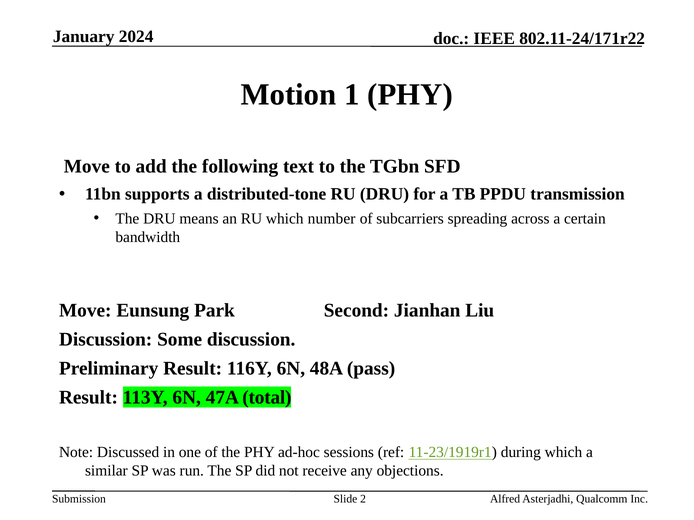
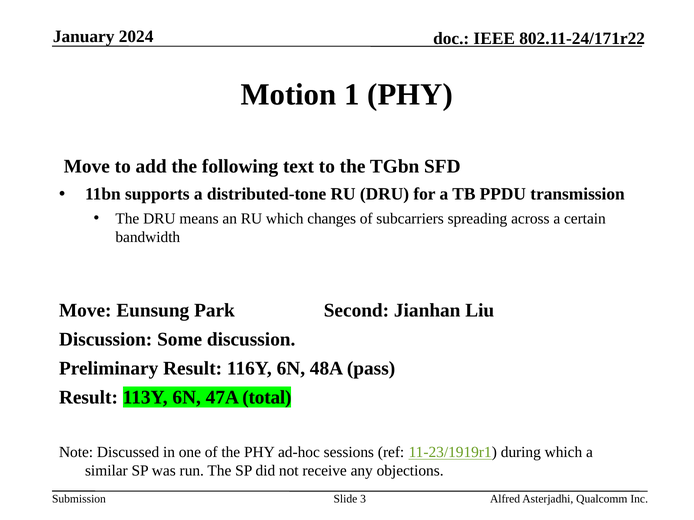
number: number -> changes (332, 219)
2: 2 -> 3 (363, 499)
